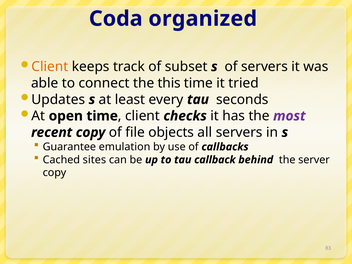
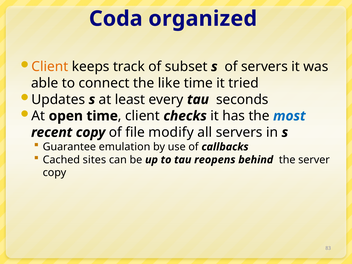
this: this -> like (169, 83)
most colour: purple -> blue (289, 116)
objects: objects -> modify (171, 132)
callback: callback -> reopens (215, 160)
